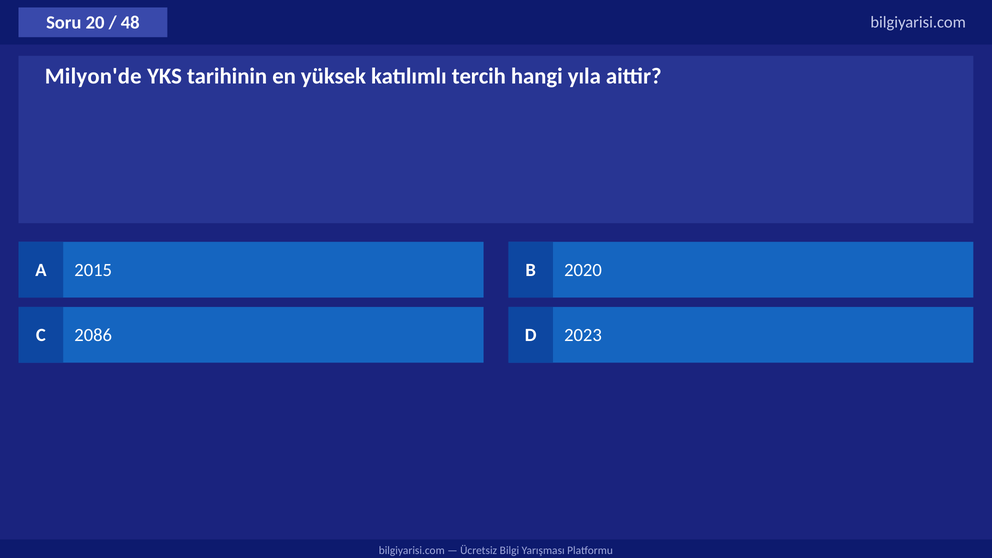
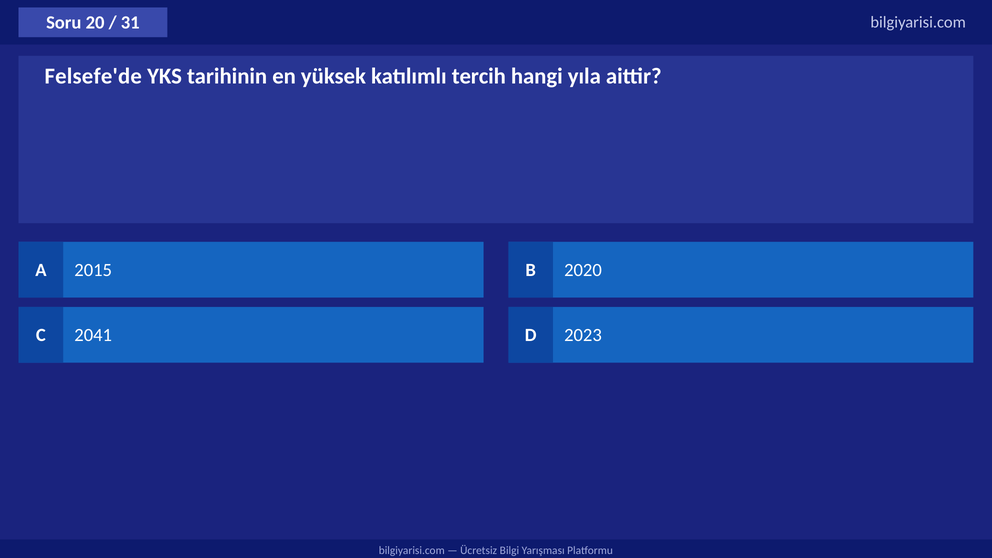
48: 48 -> 31 (130, 23)
Milyon'de: Milyon'de -> Felsefe'de (93, 76)
2086: 2086 -> 2041 (93, 335)
